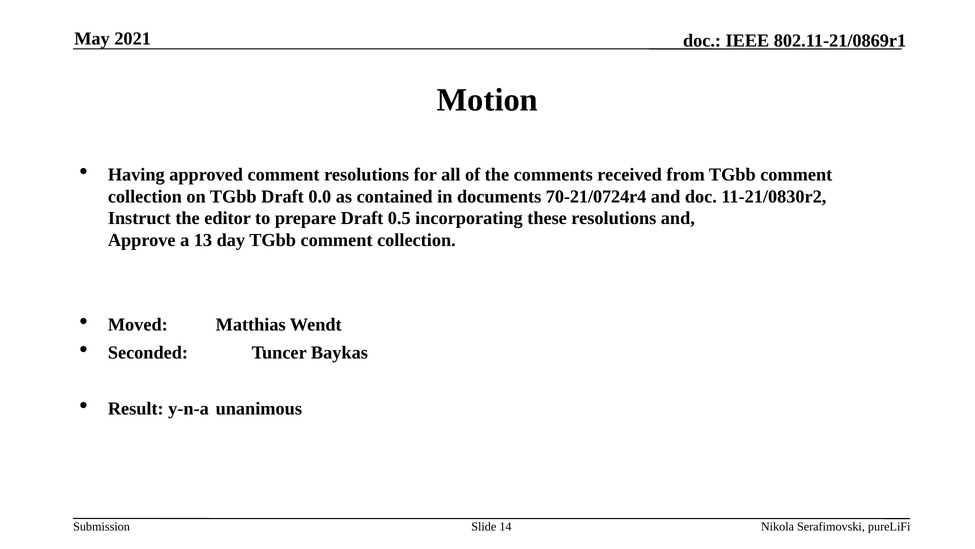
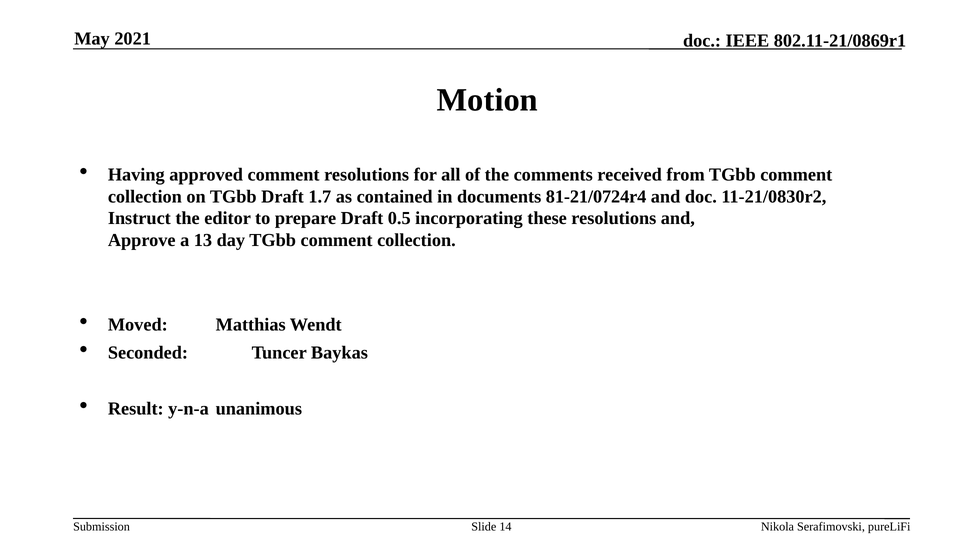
0.0: 0.0 -> 1.7 (320, 196)
70-21/0724r4: 70-21/0724r4 -> 81-21/0724r4 (596, 196)
